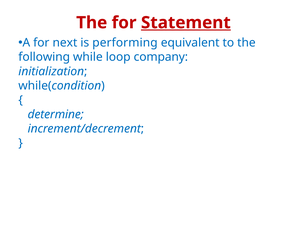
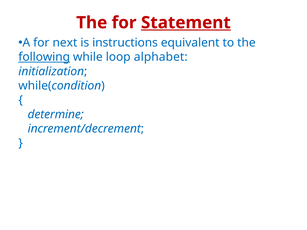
performing: performing -> instructions (125, 43)
following underline: none -> present (44, 57)
company: company -> alphabet (161, 57)
